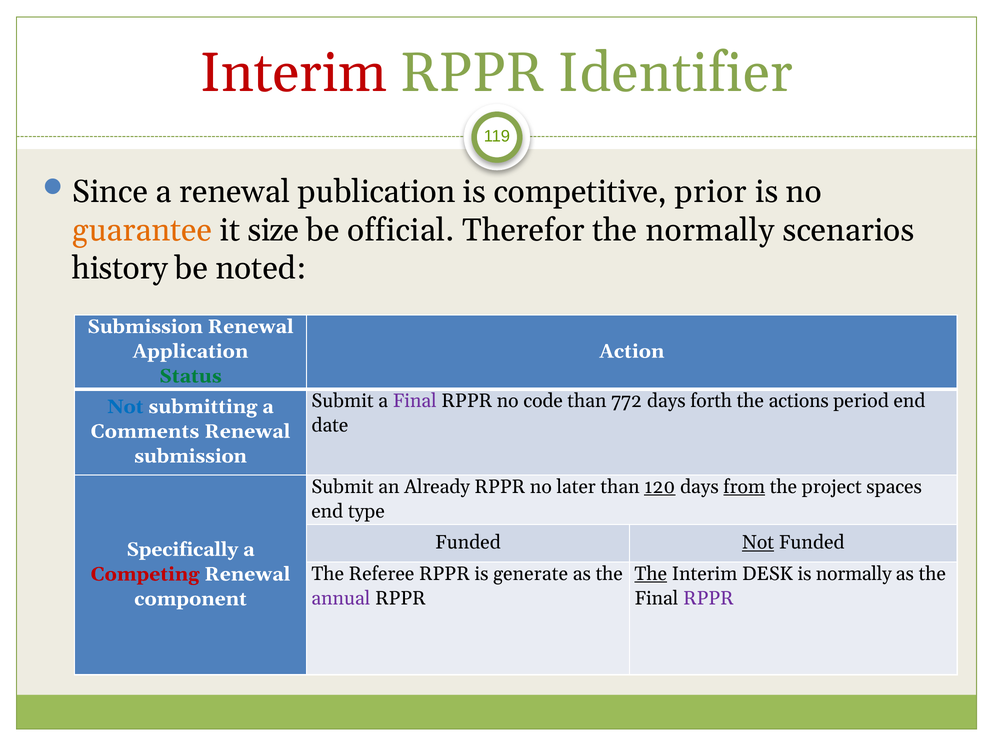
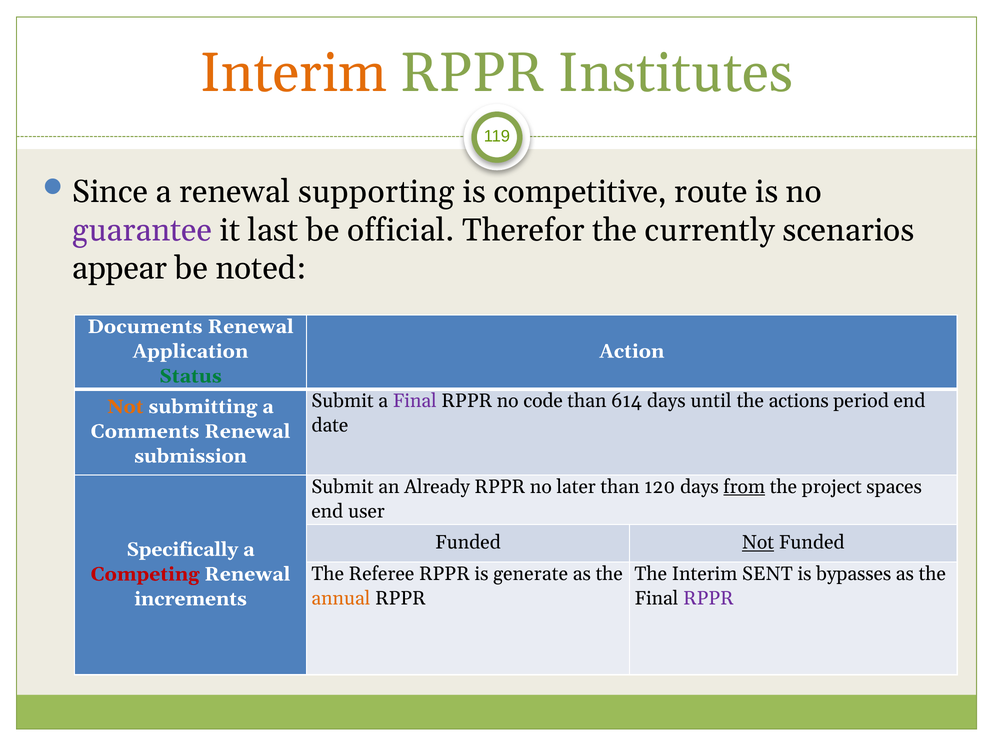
Interim colour: red -> orange (293, 73)
Identifier: Identifier -> Institutes (675, 73)
publication: publication -> supporting (376, 192)
prior: prior -> route (711, 192)
guarantee colour: orange -> purple (142, 230)
size: size -> last (273, 230)
the normally: normally -> currently (710, 230)
history: history -> appear (120, 268)
Submission: Submission -> Documents (145, 326)
772: 772 -> 614 (627, 401)
forth: forth -> until (711, 401)
Not colour: blue -> orange (125, 406)
120 underline: present -> none (660, 486)
type: type -> user (366, 511)
The underline: present -> none (651, 573)
DESK: DESK -> SENT (767, 573)
is normally: normally -> bypasses (854, 573)
component: component -> increments (191, 598)
annual colour: purple -> orange (341, 598)
